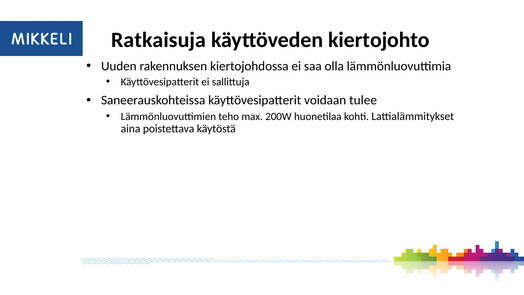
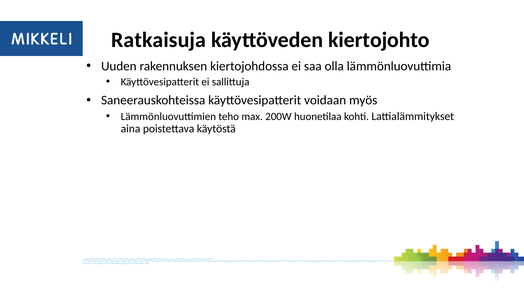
tulee: tulee -> myös (363, 100)
